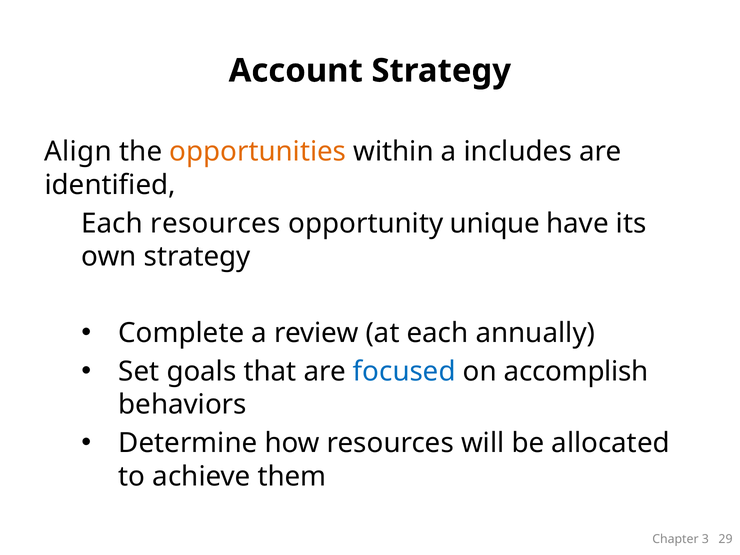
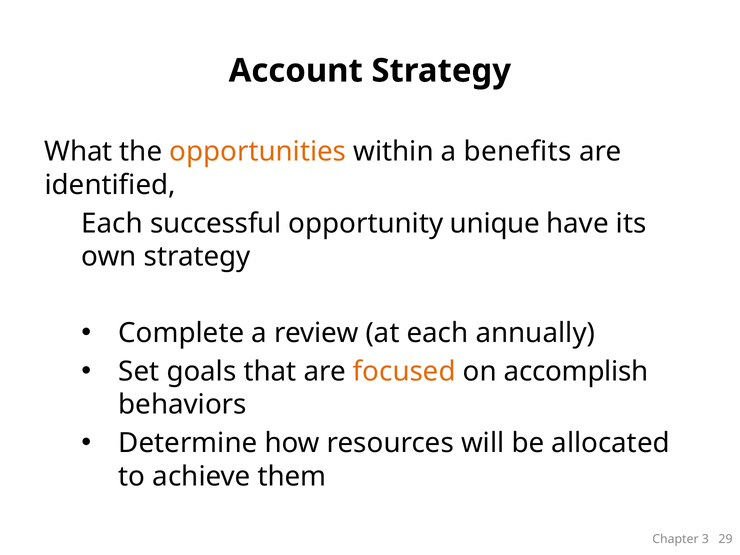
Align: Align -> What (78, 152)
includes: includes -> benefits (518, 152)
Each resources: resources -> successful (216, 223)
focused colour: blue -> orange (404, 372)
